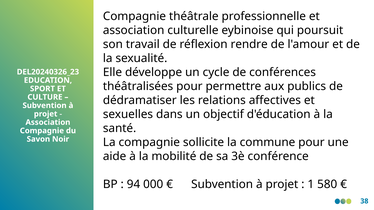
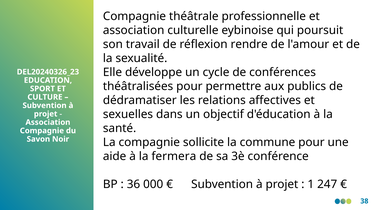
mobilité: mobilité -> fermera (174, 157)
94: 94 -> 36 (133, 185)
580: 580 -> 247 (327, 185)
